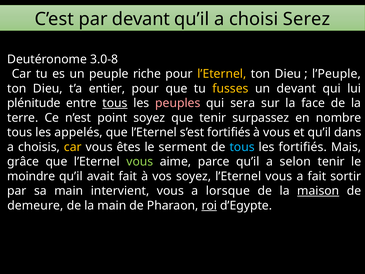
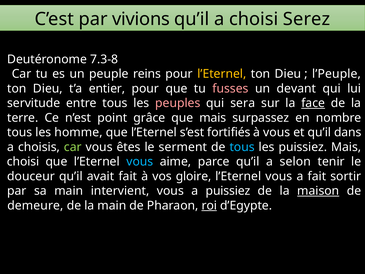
par devant: devant -> vivions (141, 19)
3.0-8: 3.0-8 -> 7.3-8 (104, 59)
riche: riche -> reins (147, 74)
fusses colour: yellow -> pink (230, 88)
plénitude: plénitude -> servitude (34, 103)
tous underline: present -> none (115, 103)
face underline: none -> present (313, 103)
point soyez: soyez -> grâce (149, 118)
que tenir: tenir -> mais (213, 118)
appelés: appelés -> homme (79, 132)
car colour: yellow -> light green (73, 147)
les fortifiés: fortifiés -> puissiez (303, 147)
grâce: grâce -> choisi (23, 161)
vous colour: light green -> light blue (140, 161)
moindre: moindre -> douceur (31, 176)
vos soyez: soyez -> gloire (194, 176)
a lorsque: lorsque -> puissiez (228, 191)
